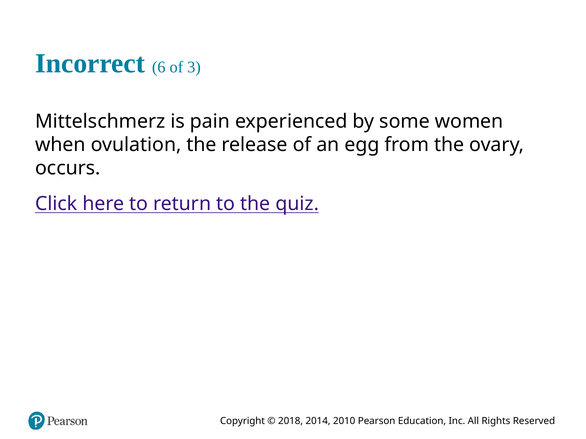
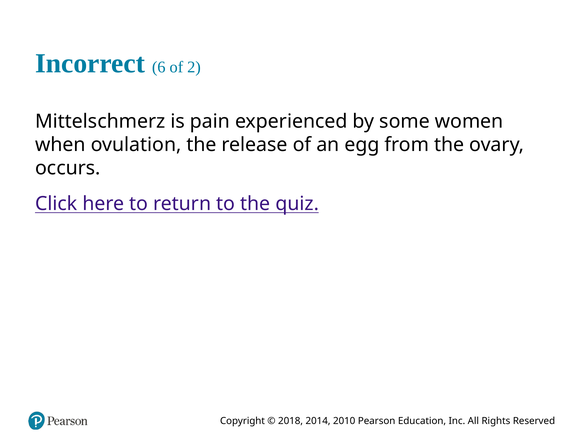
3: 3 -> 2 (194, 67)
